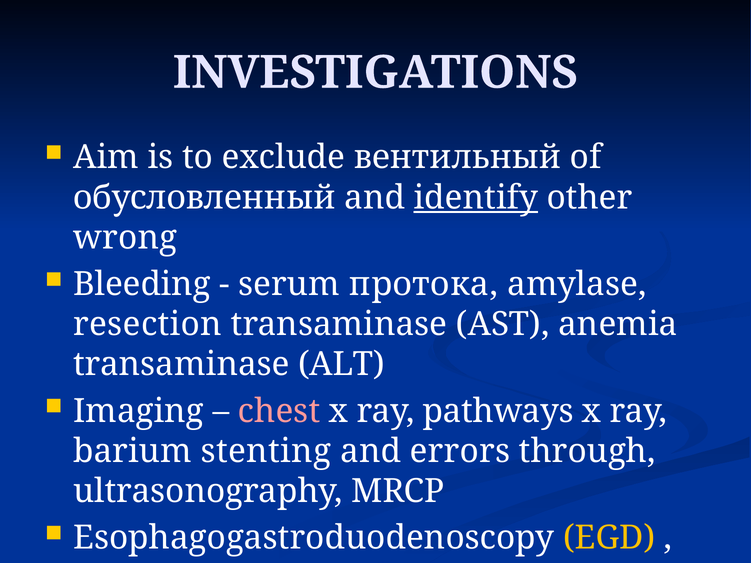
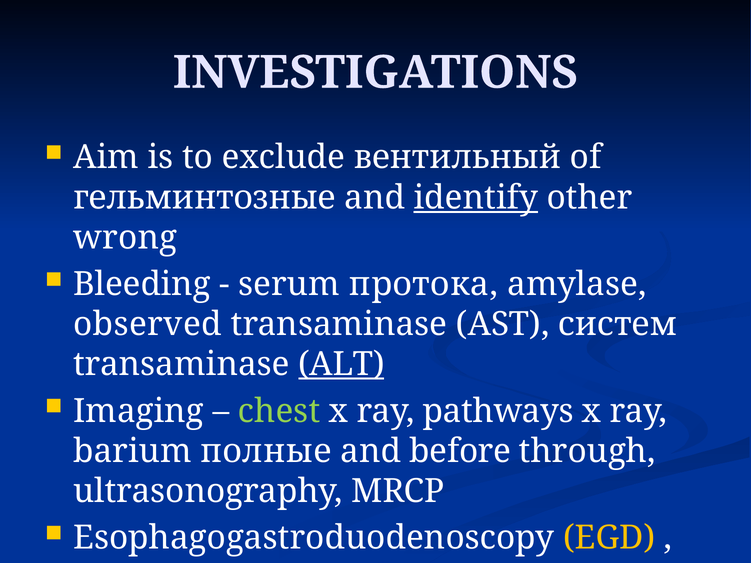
обусловленный: обусловленный -> гельминтозные (204, 198)
resection: resection -> observed (148, 324)
anemia: anemia -> систем (618, 324)
ALT underline: none -> present (341, 365)
chest colour: pink -> light green (279, 411)
stenting: stenting -> полные (266, 451)
errors: errors -> before (460, 451)
